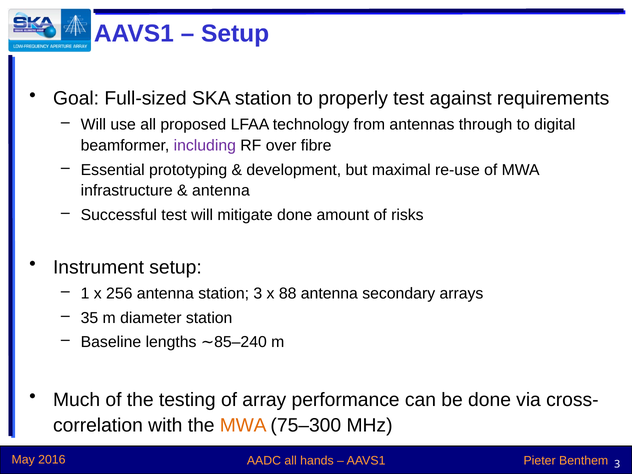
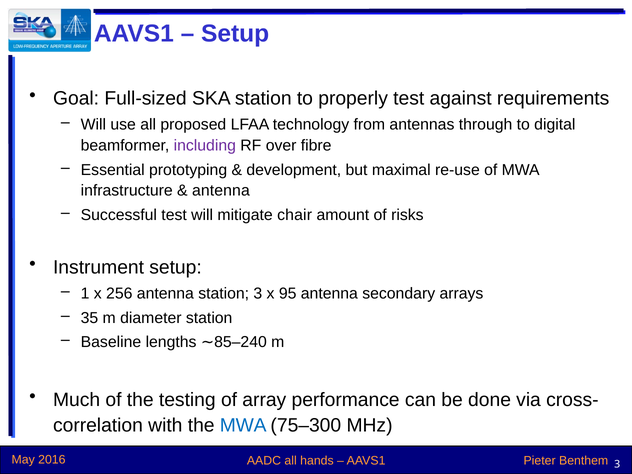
mitigate done: done -> chair (295, 215)
88: 88 -> 95 (288, 294)
MWA colour: orange -> blue (243, 425)
